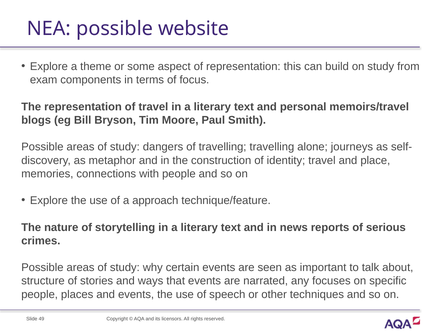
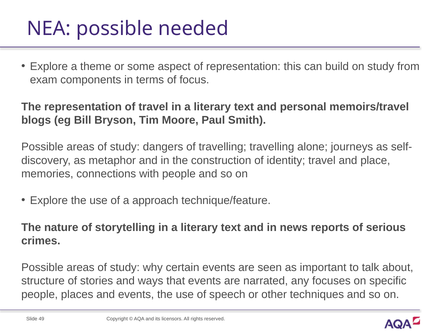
website: website -> needed (193, 29)
